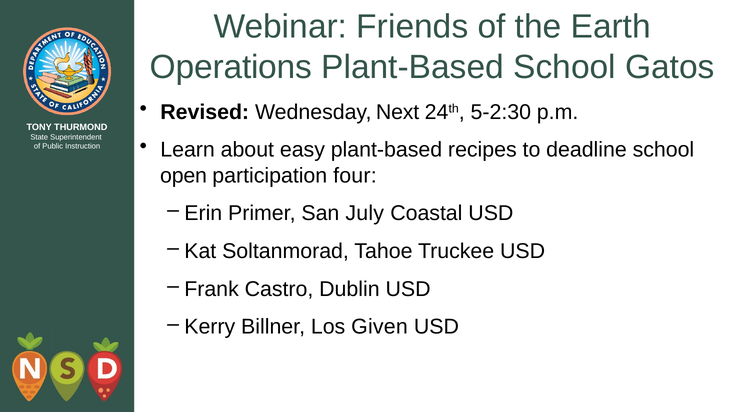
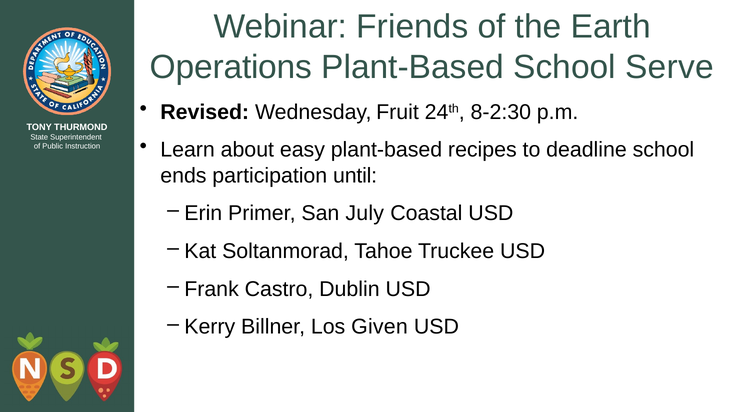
Gatos: Gatos -> Serve (670, 67)
Next: Next -> Fruit (398, 112)
5-2:30: 5-2:30 -> 8-2:30 (501, 112)
open: open -> ends (183, 175)
four: four -> until (355, 175)
